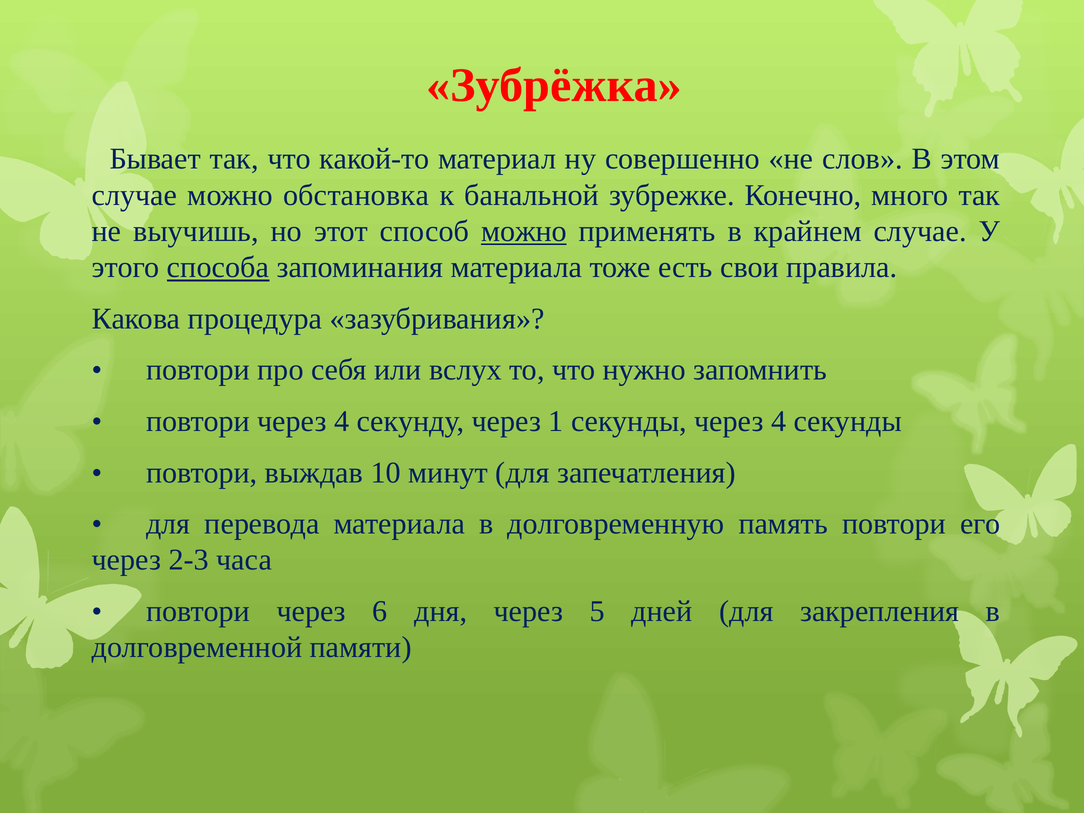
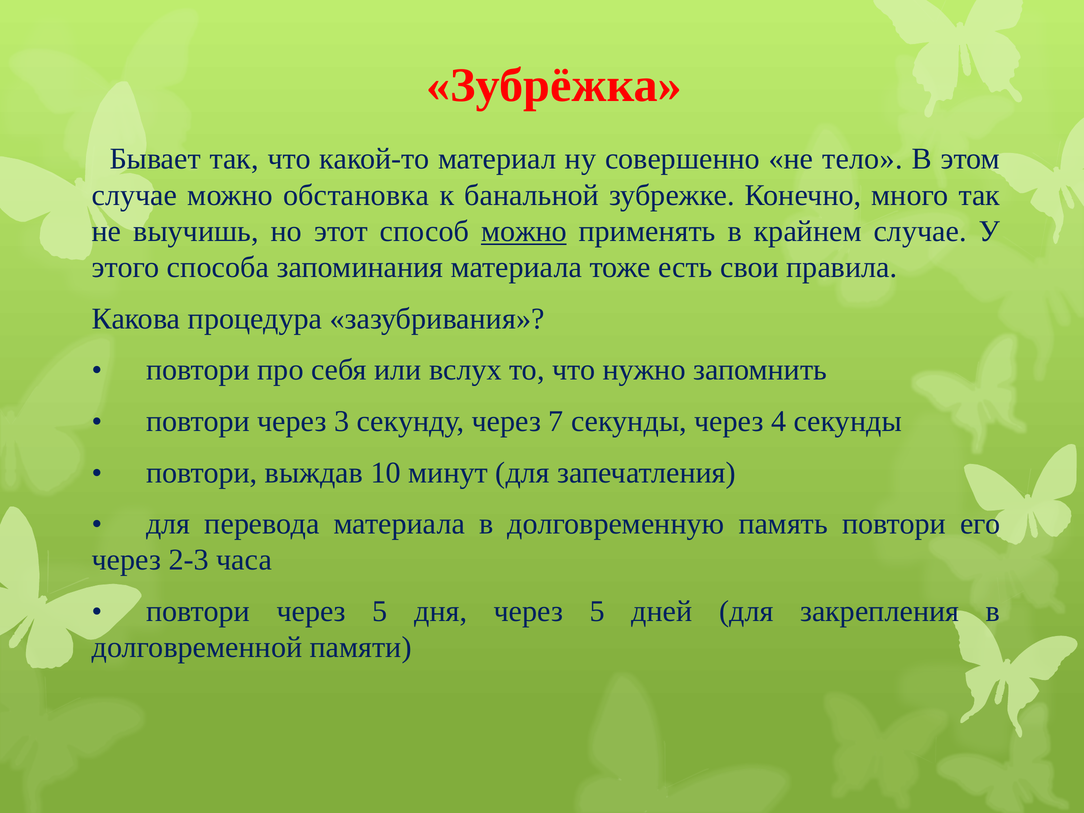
слов: слов -> тело (862, 159)
способа underline: present -> none (218, 268)
повтори через 4: 4 -> 3 (342, 421)
1: 1 -> 7 (556, 421)
повтори через 6: 6 -> 5 (380, 611)
